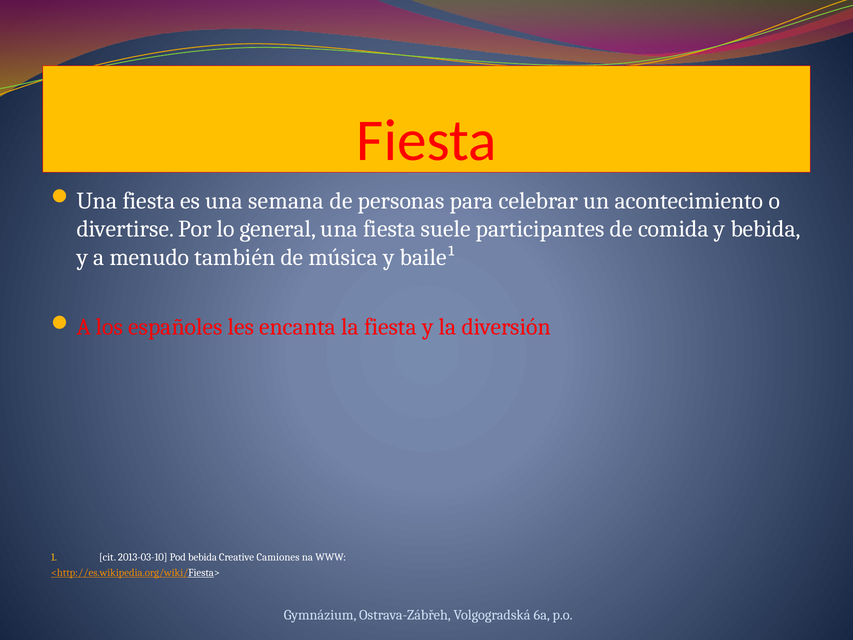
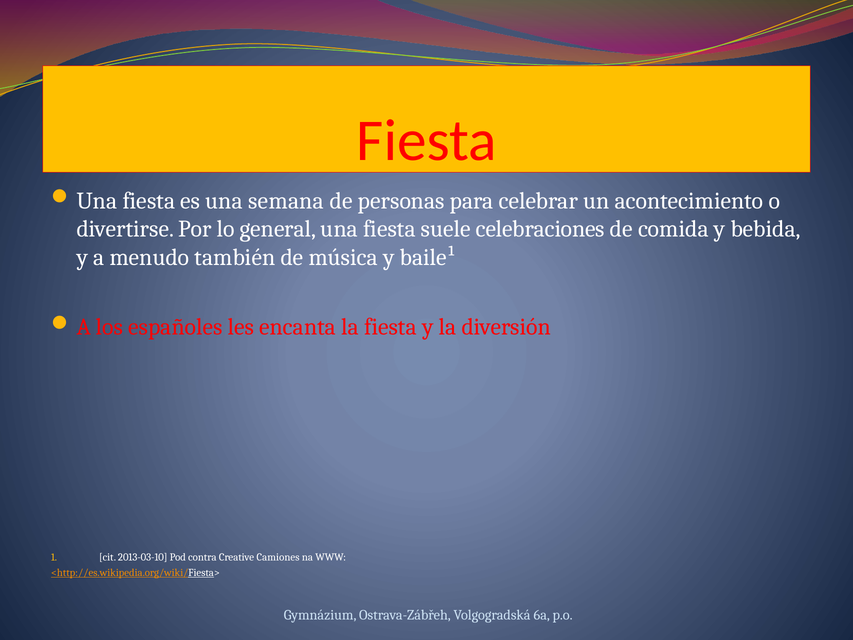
participantes: participantes -> celebraciones (540, 229)
Pod bebida: bebida -> contra (202, 557)
